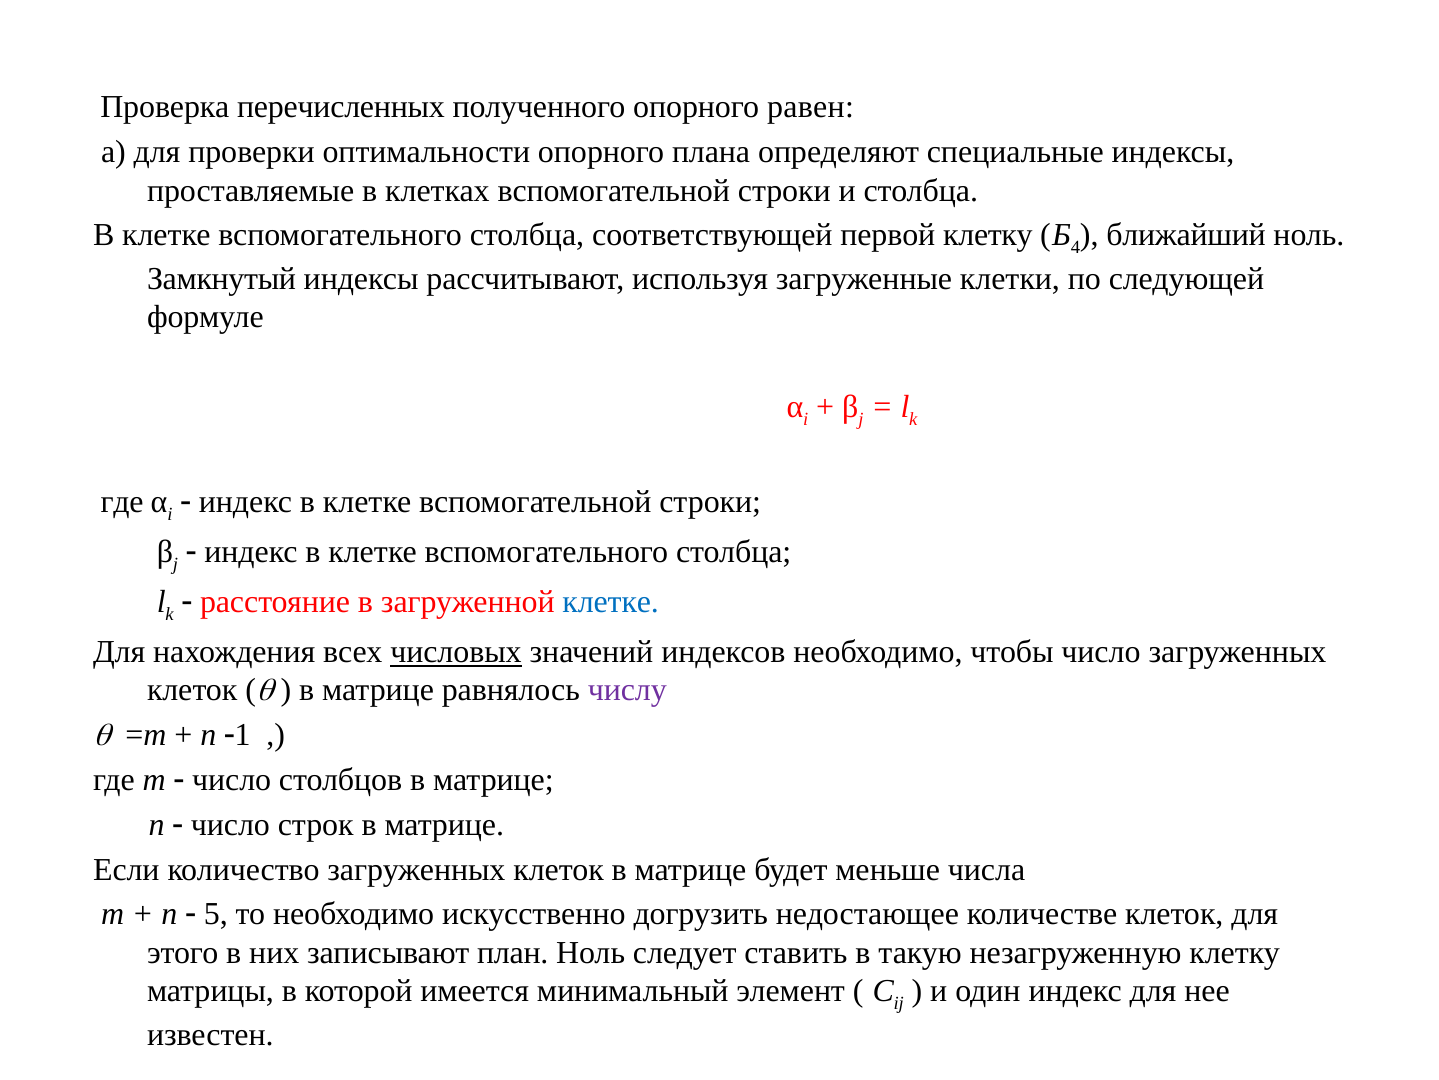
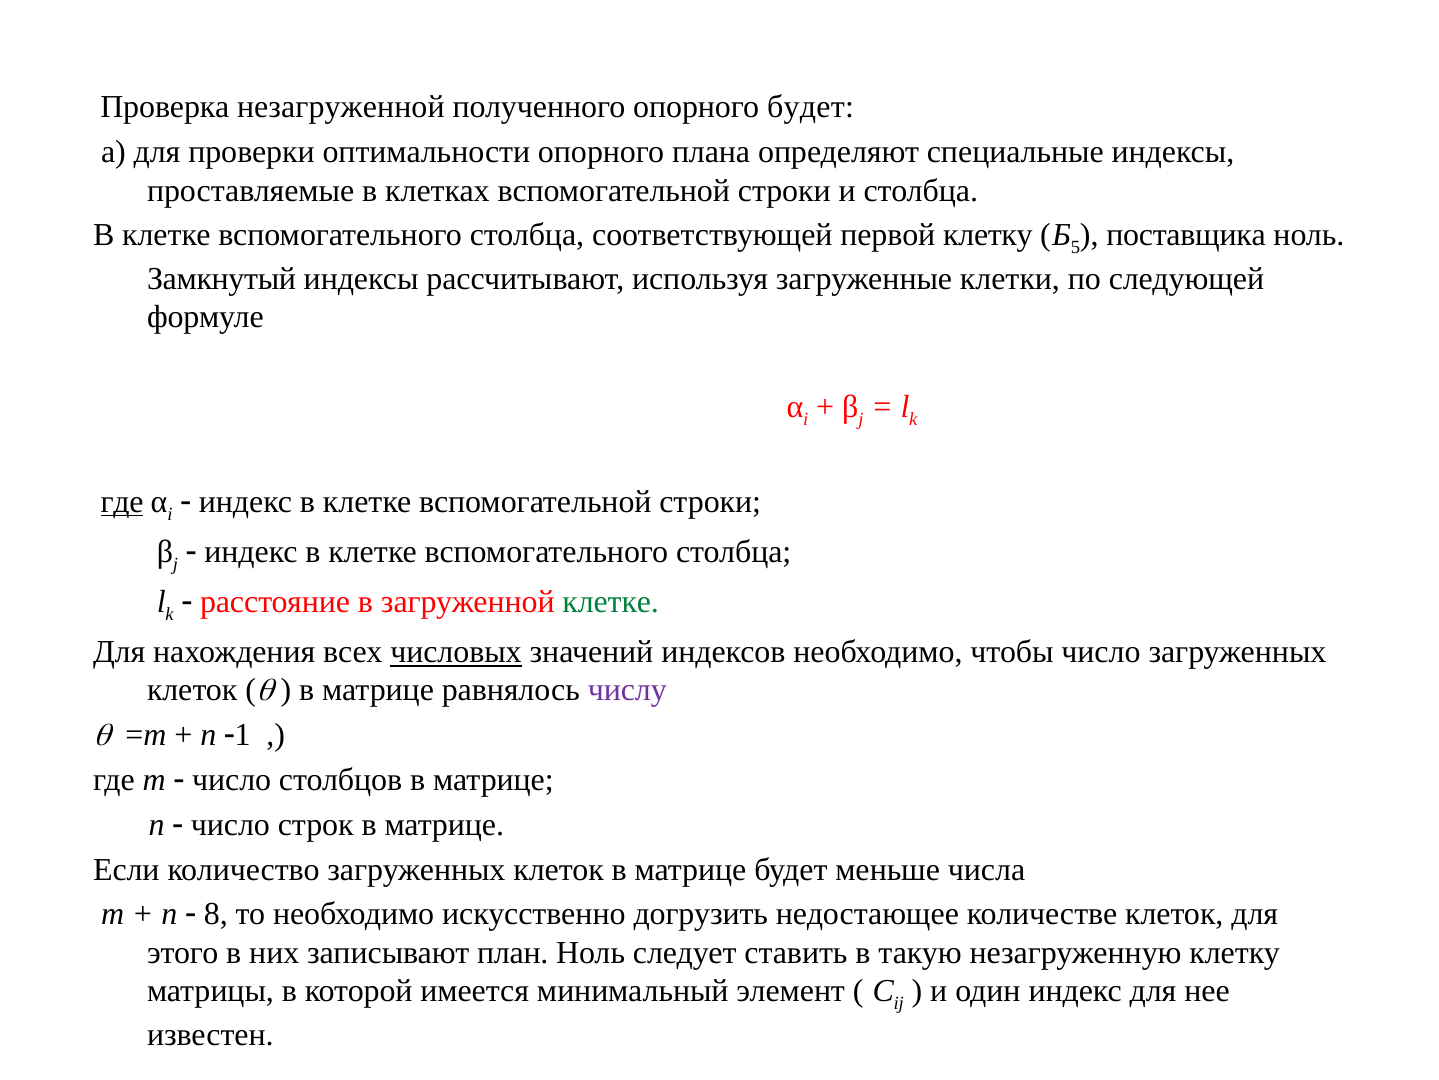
перечисленных: перечисленных -> незагруженной (341, 107)
опорного равен: равен -> будет (811, 107)
4: 4 -> 5 (1076, 248)
ближайший: ближайший -> поставщика (1186, 235)
где underline: none -> present (122, 501)
клетке colour: blue -> green (611, 601)
5: 5 -> 8 (216, 914)
